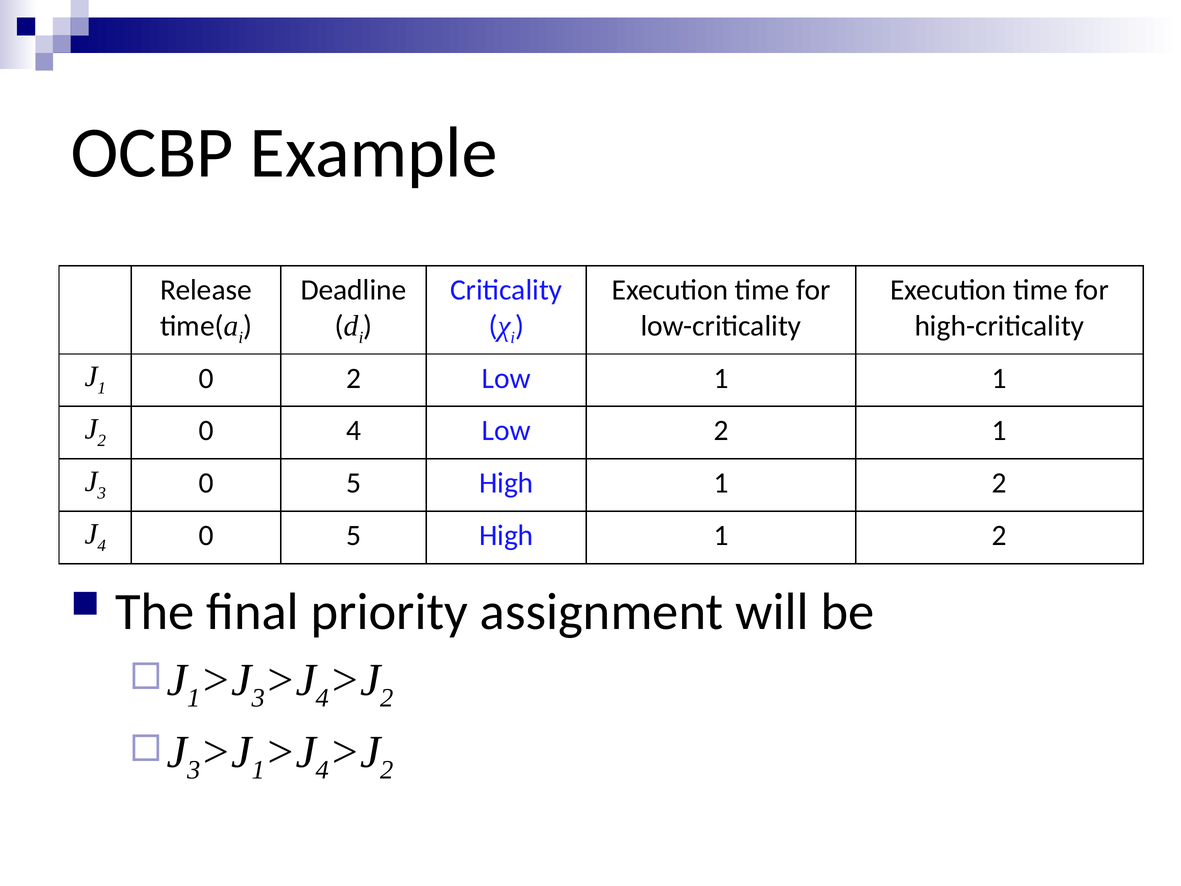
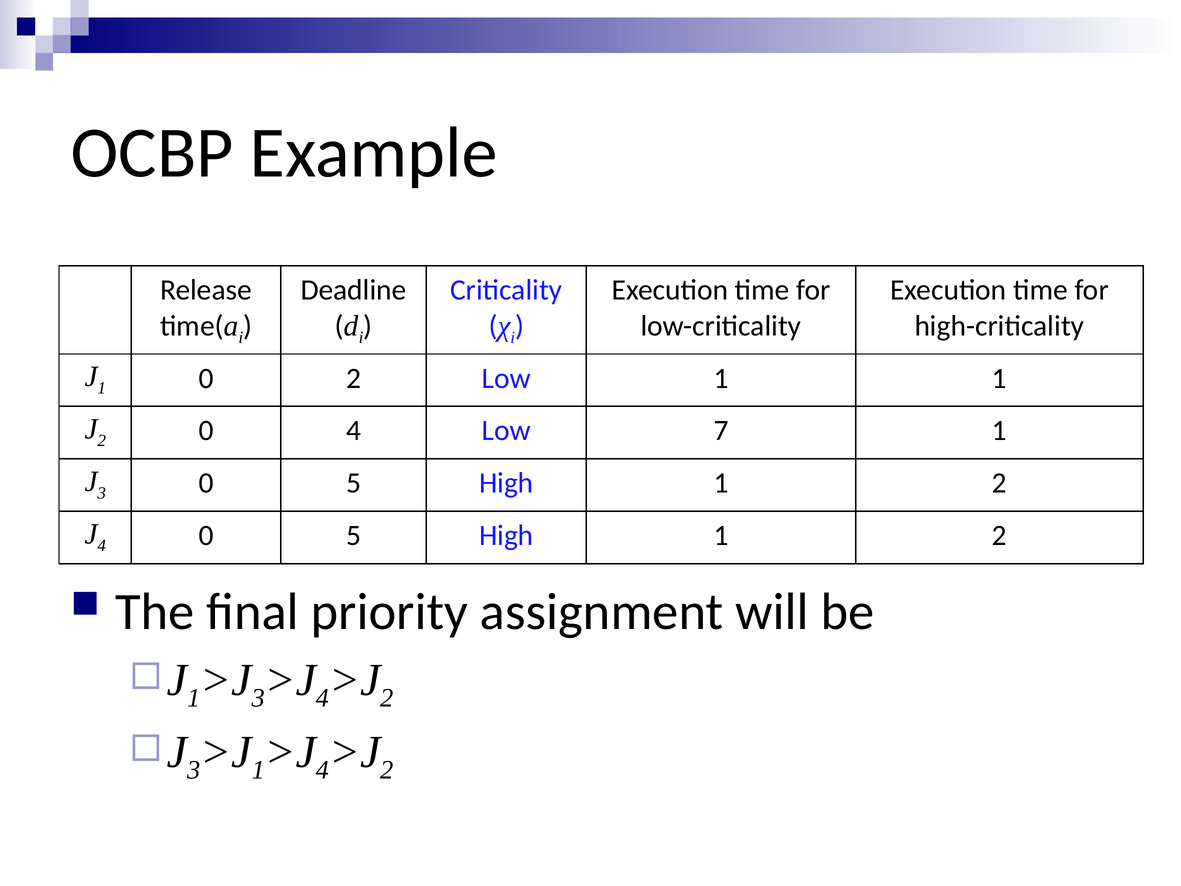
Low 2: 2 -> 7 (721, 431)
